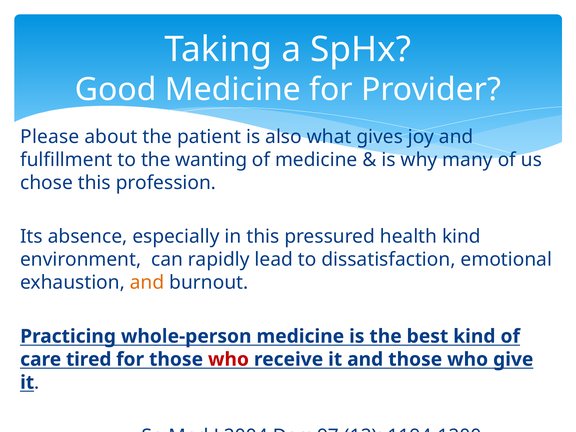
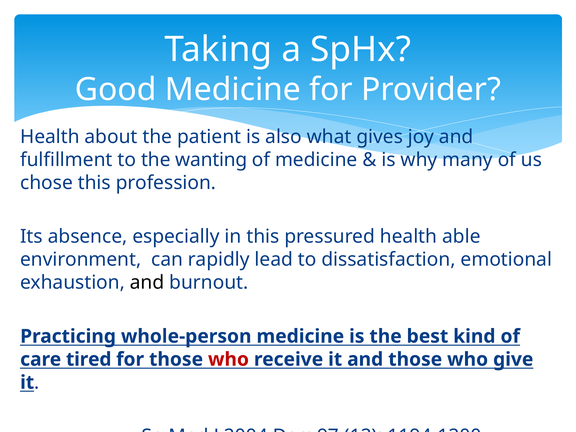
Please: Please -> Health (50, 137)
health kind: kind -> able (461, 237)
and colour: orange -> black (147, 283)
